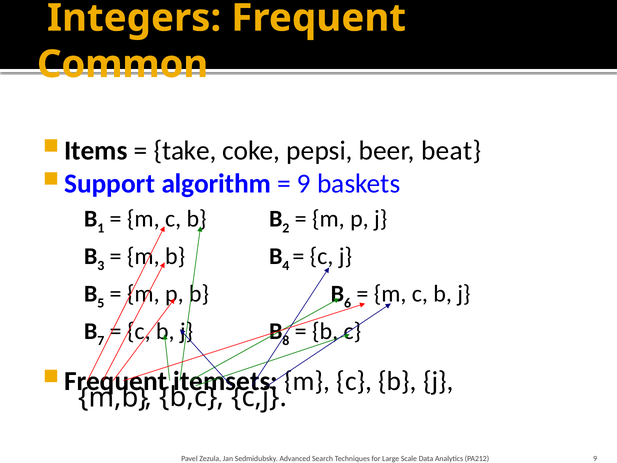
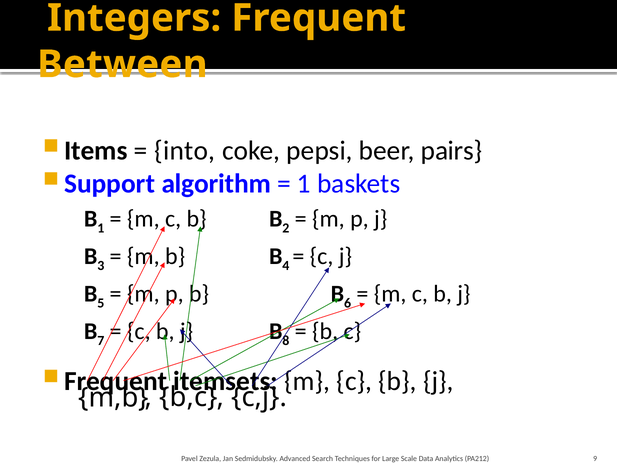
Common: Common -> Between (122, 64)
take: take -> into (185, 151)
beat: beat -> pairs (452, 151)
9: 9 -> 1 (304, 183)
